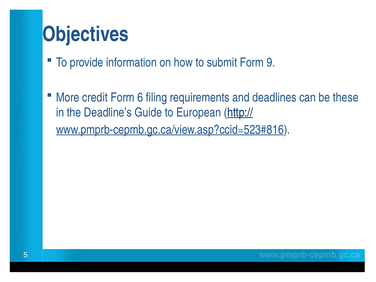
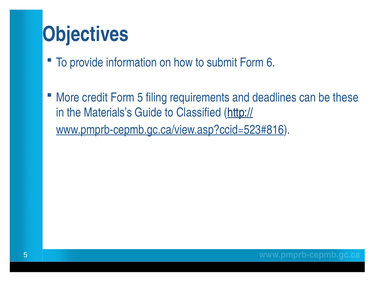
9: 9 -> 6 (271, 62)
Form 6: 6 -> 5 (140, 98)
Deadline’s: Deadline’s -> Materials’s (108, 113)
European: European -> Classified (199, 113)
